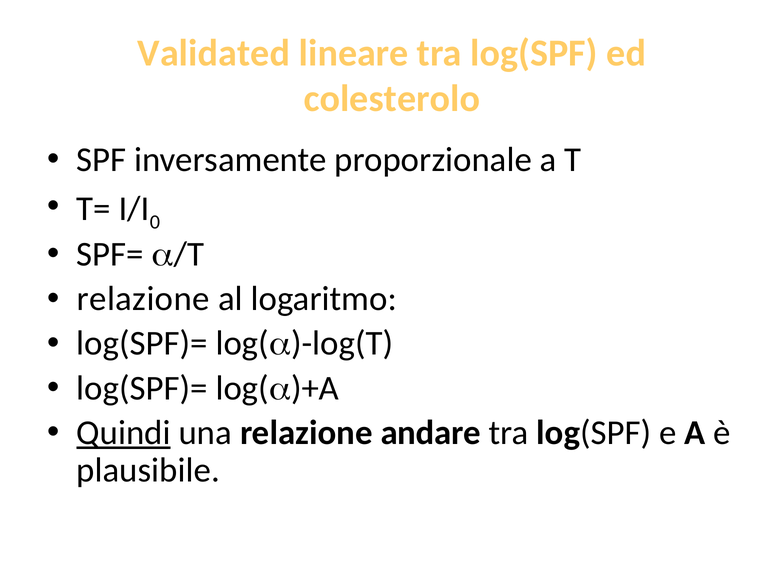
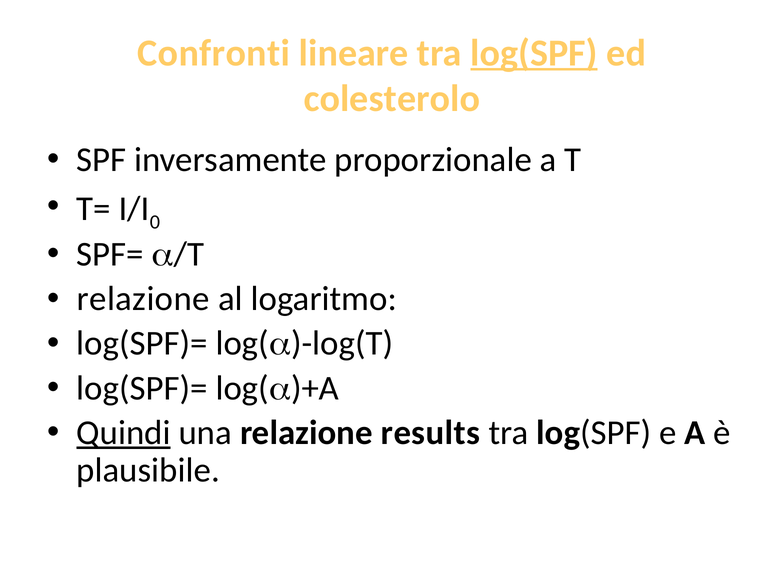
Validated: Validated -> Confronti (214, 53)
log(SPF underline: none -> present (534, 53)
andare: andare -> results (430, 433)
